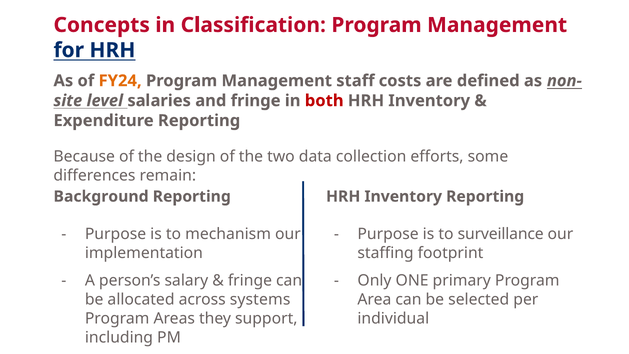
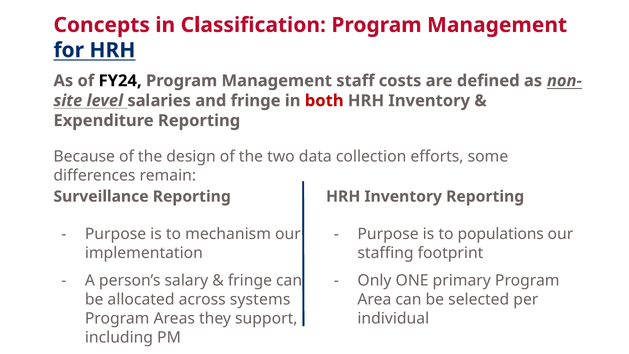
FY24 colour: orange -> black (120, 81)
Background: Background -> Surveillance (101, 196)
surveillance: surveillance -> populations (501, 234)
